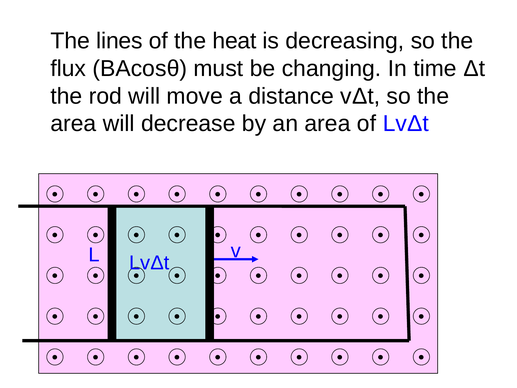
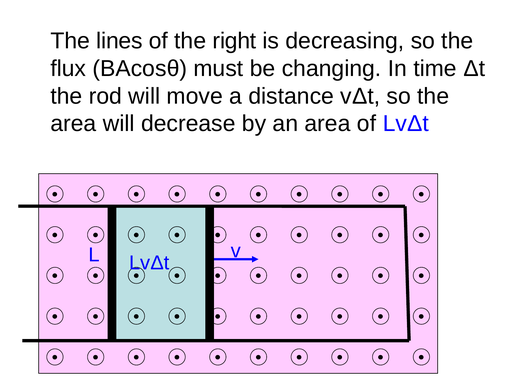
heat: heat -> right (234, 41)
